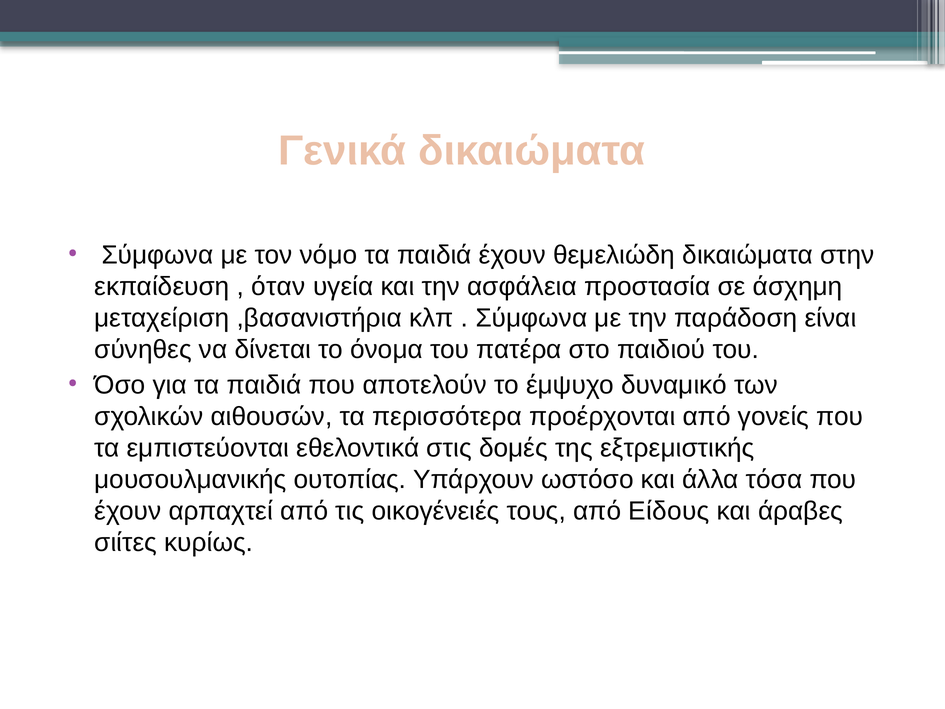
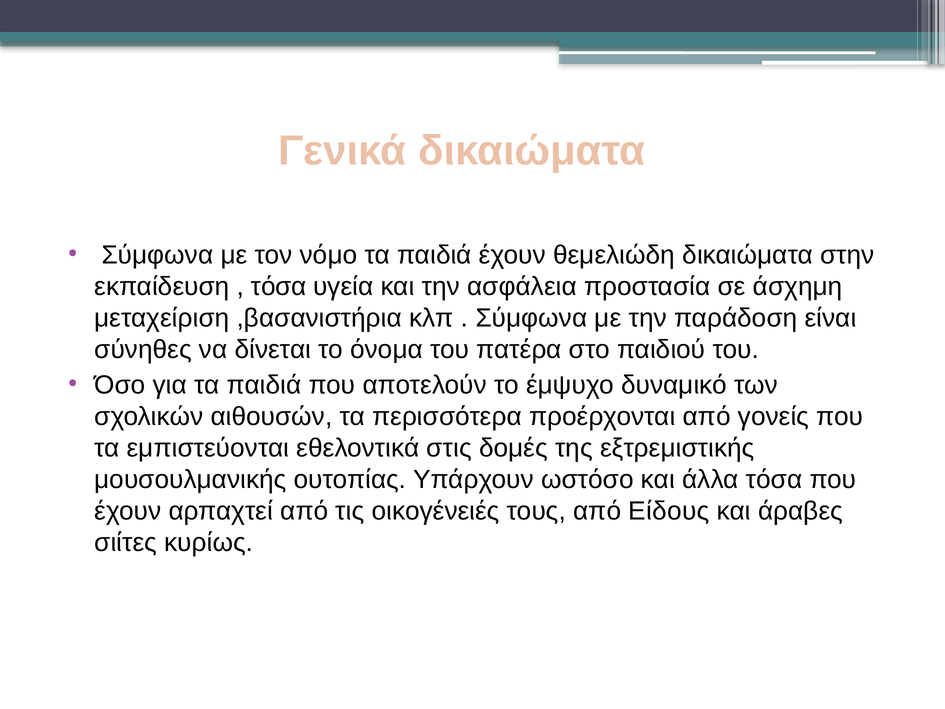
όταν: όταν -> τόσα (279, 286)
